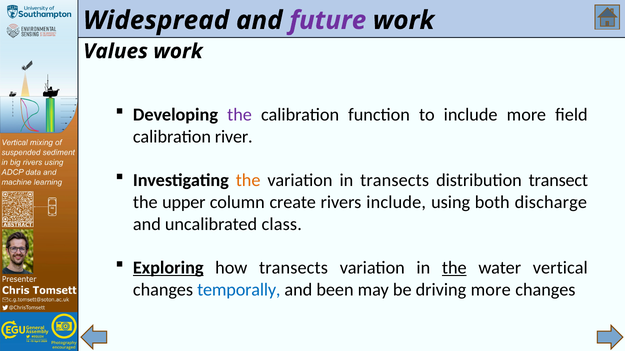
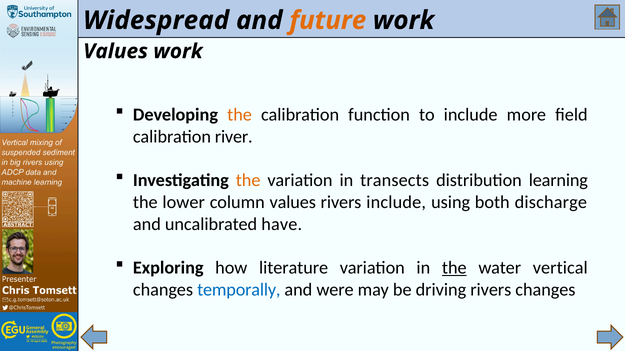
future colour: purple -> orange (328, 20)
the colour: purple -> orange (240, 115)
transect: transect -> learning (558, 181)
upper: upper -> lower (184, 203)
column create: create -> values (293, 203)
class: class -> have (282, 224)
Exploring underline: present -> none (168, 268)
how transects: transects -> literature (294, 268)
been: been -> were (335, 290)
driving more: more -> rivers (491, 290)
